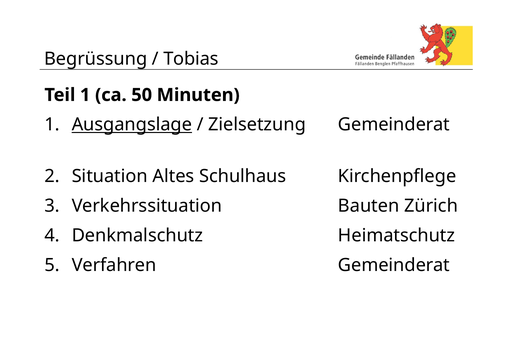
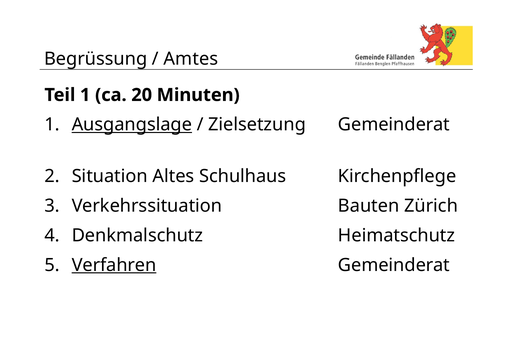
Tobias: Tobias -> Amtes (191, 59)
50: 50 -> 20 (142, 95)
Verfahren underline: none -> present (114, 265)
